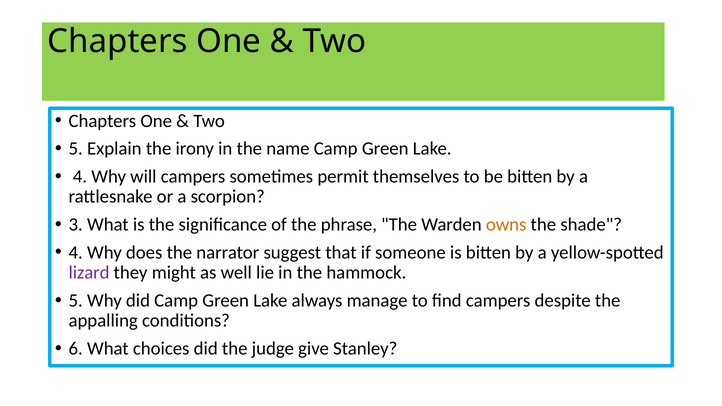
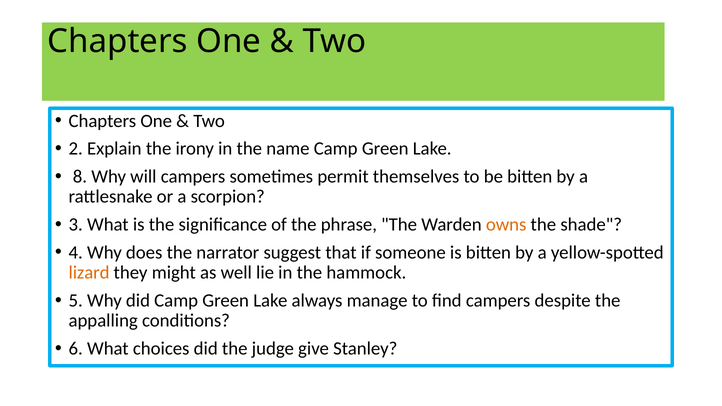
5: 5 -> 2 (76, 149)
4: 4 -> 8 (80, 176)
lizard colour: purple -> orange (89, 273)
